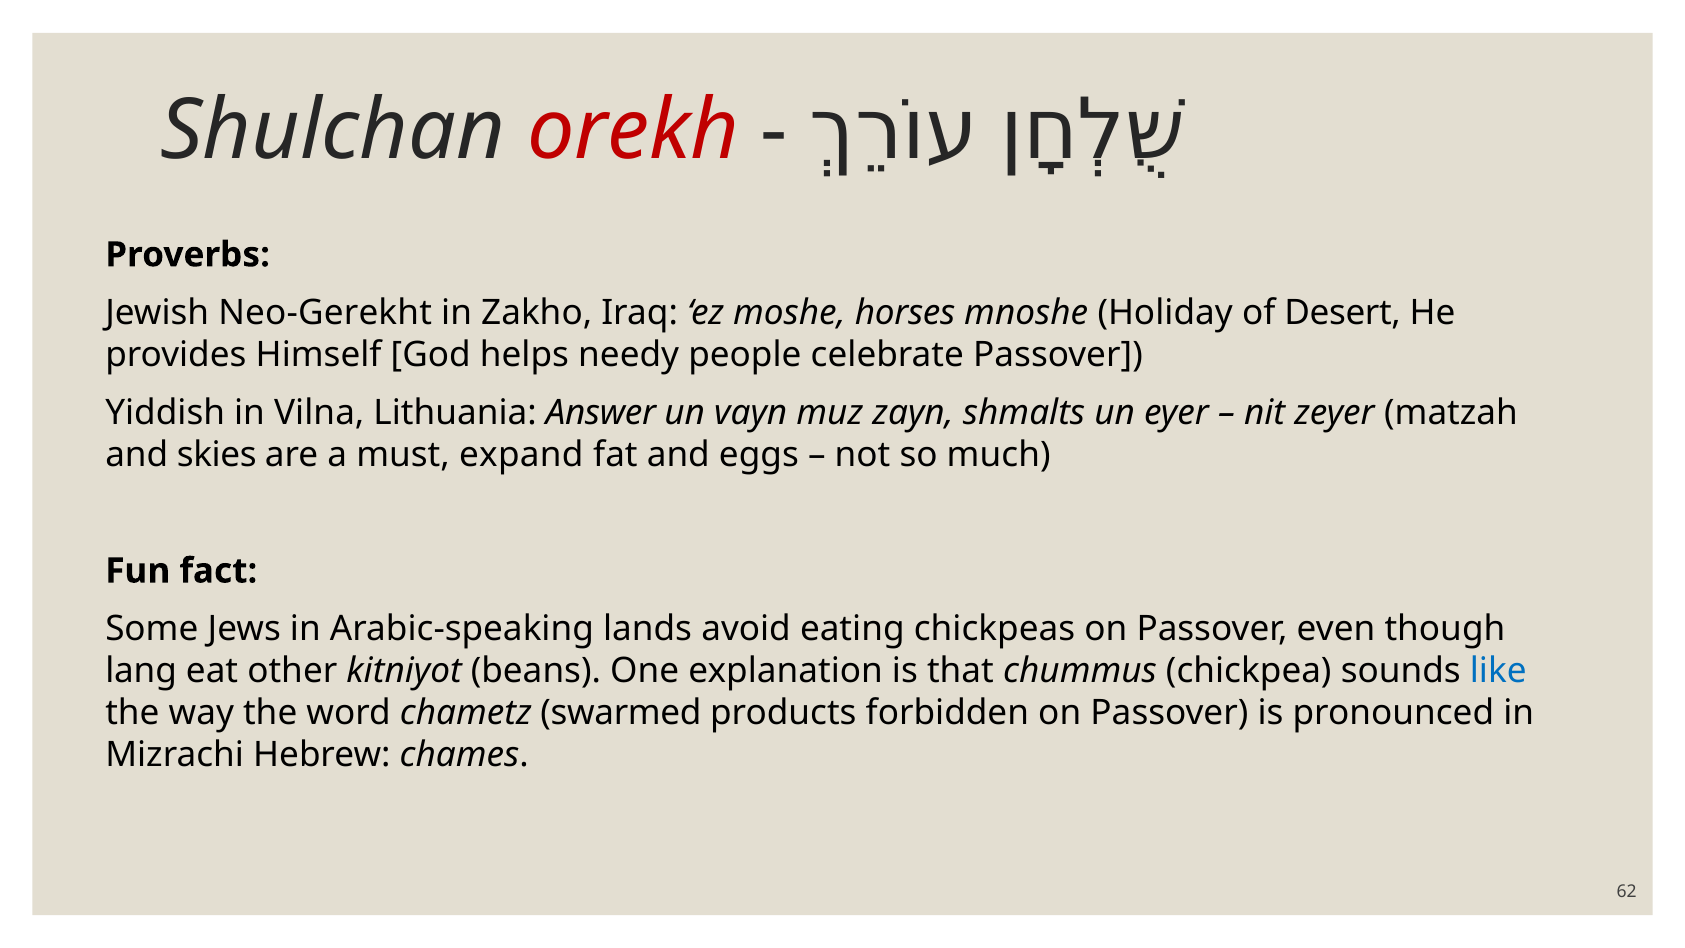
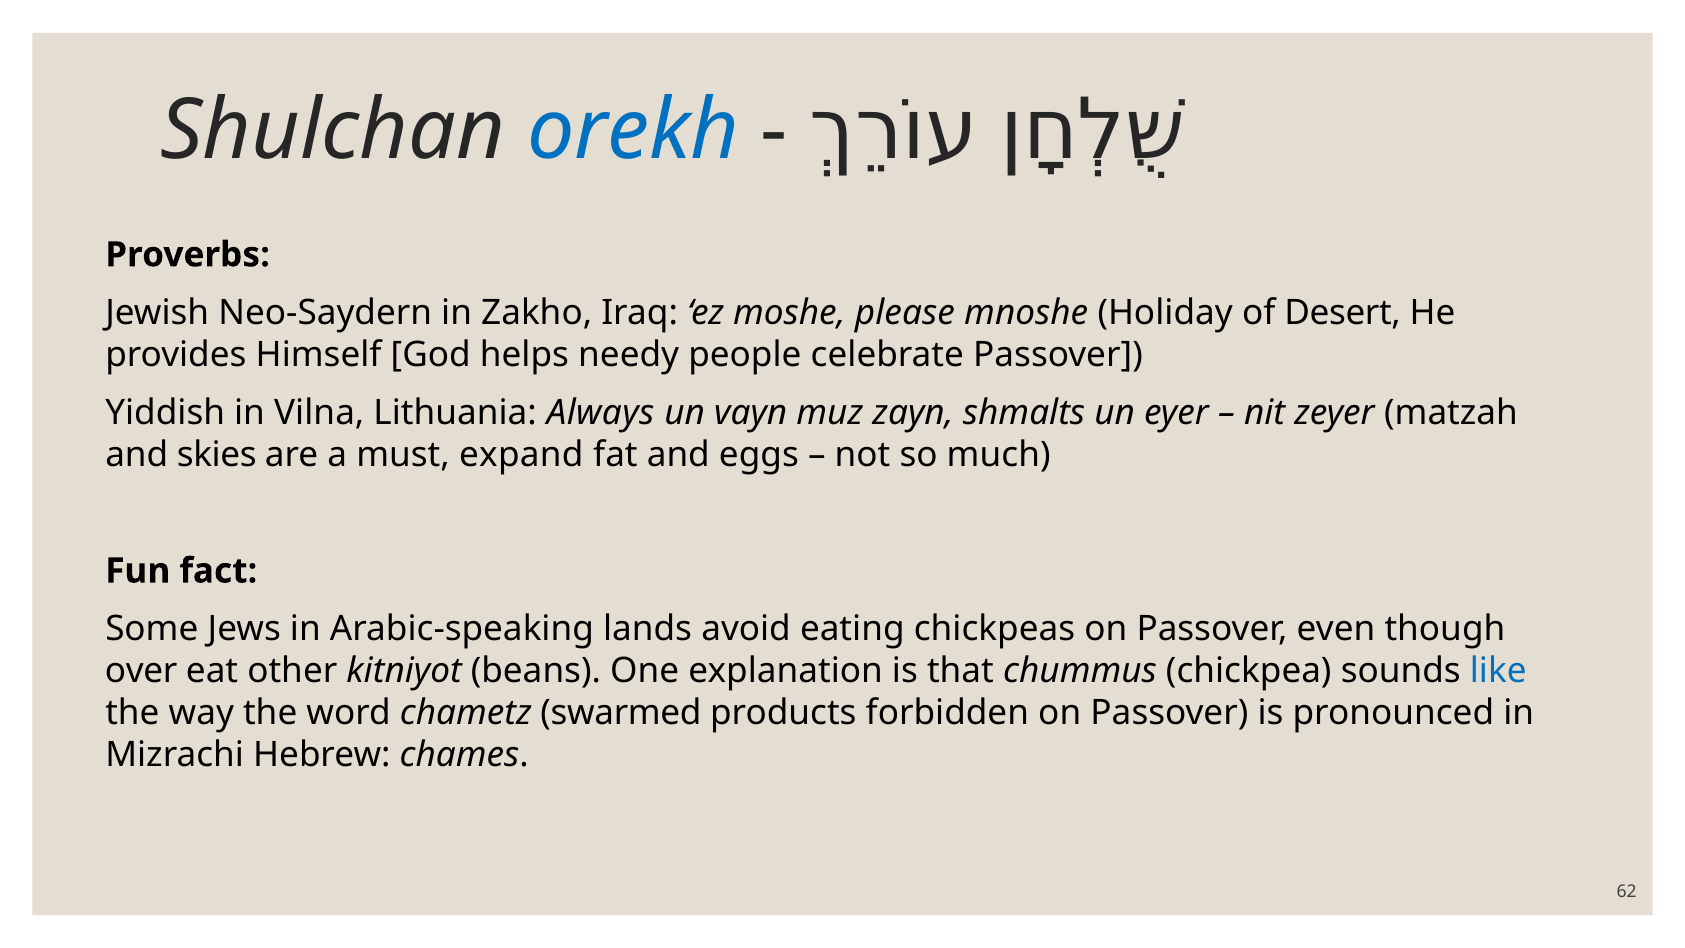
orekh colour: red -> blue (633, 131)
Neo-Gerekht: Neo-Gerekht -> Neo-Saydern (325, 313)
horses: horses -> please (905, 313)
Answer: Answer -> Always (600, 413)
lang: lang -> over (141, 671)
